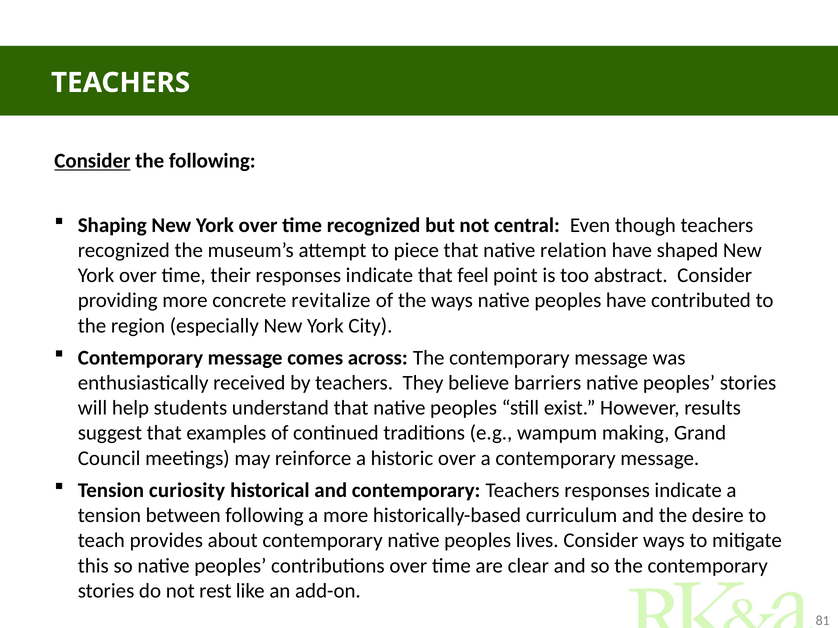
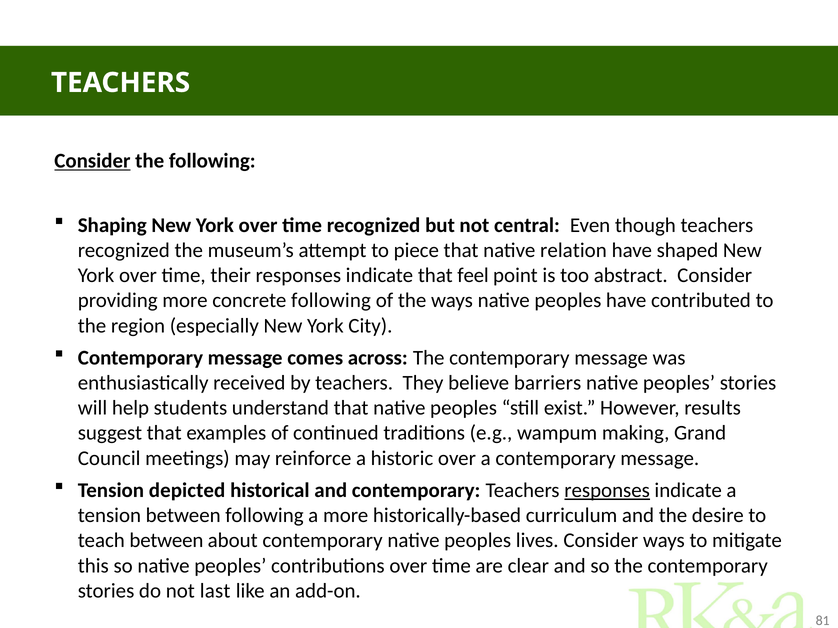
concrete revitalize: revitalize -> following (331, 301)
curiosity: curiosity -> depicted (187, 491)
responses underline: none -> present (607, 491)
teach provides: provides -> between (166, 541)
rest: rest -> last (215, 591)
